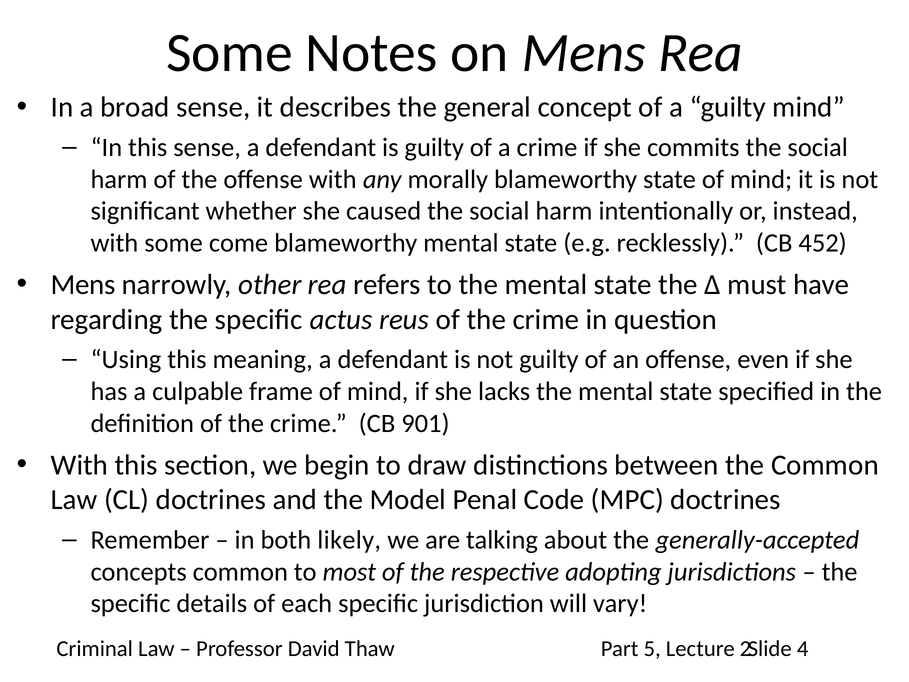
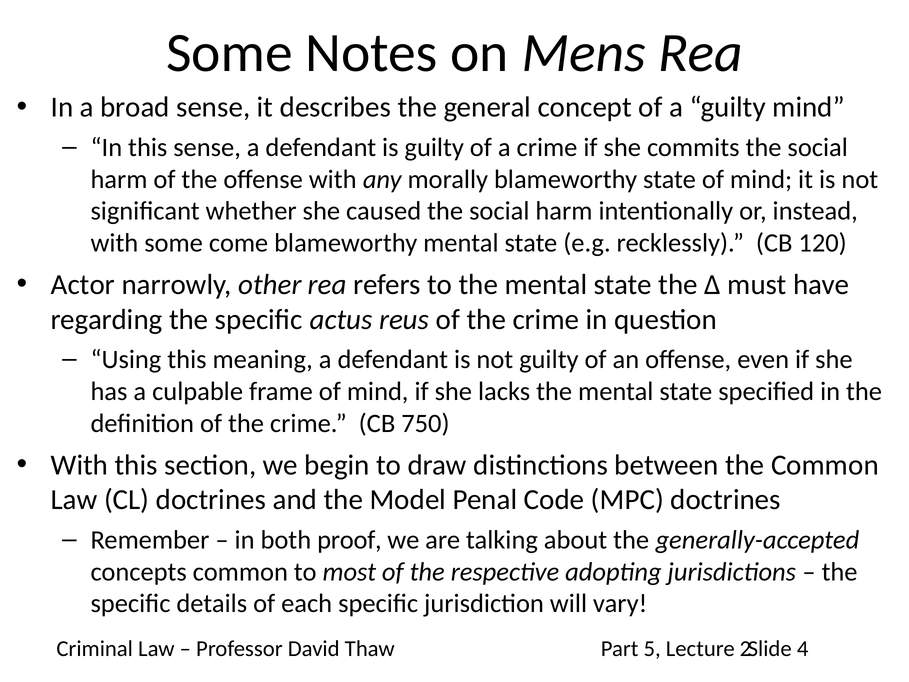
452: 452 -> 120 (823, 243)
Mens: Mens -> Actor (83, 285)
901: 901 -> 750 (425, 423)
likely: likely -> proof (349, 540)
